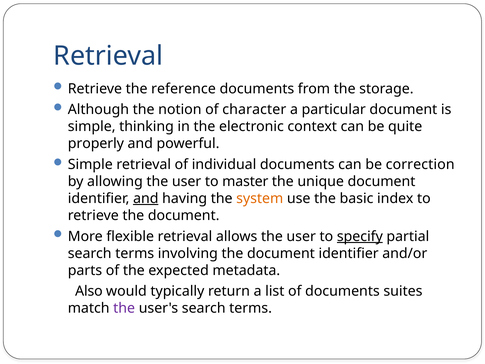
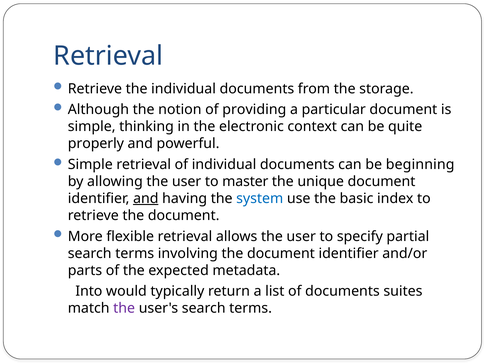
the reference: reference -> individual (184, 89)
character: character -> providing (254, 110)
correction: correction -> beginning (420, 164)
system colour: orange -> blue (260, 198)
specify underline: present -> none (360, 236)
Also: Also -> Into (89, 291)
